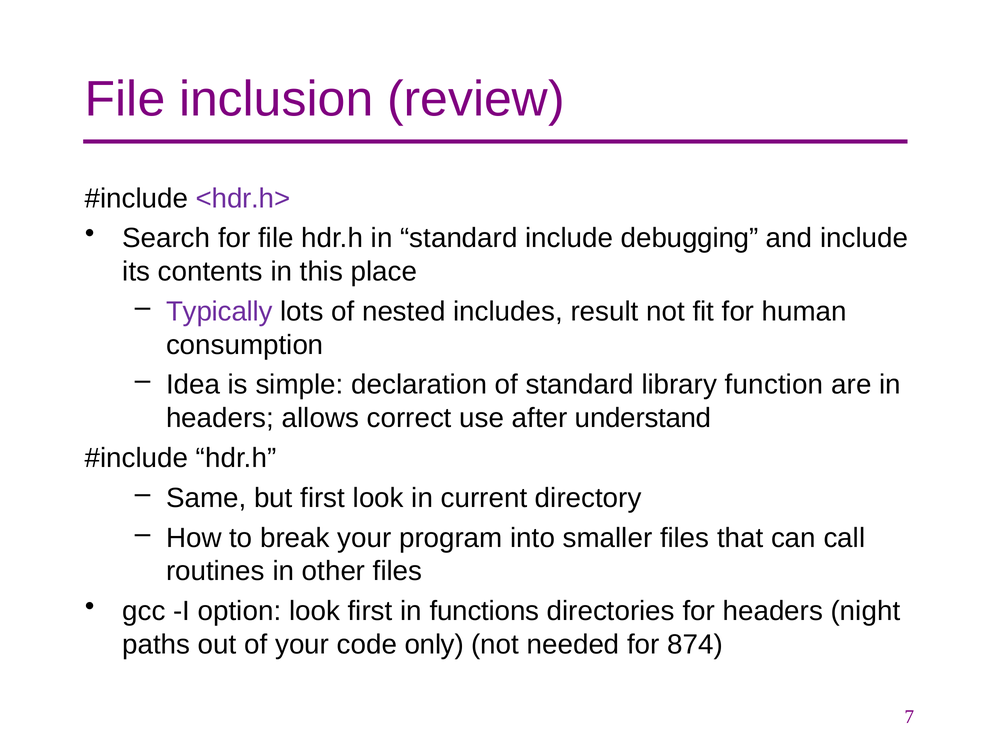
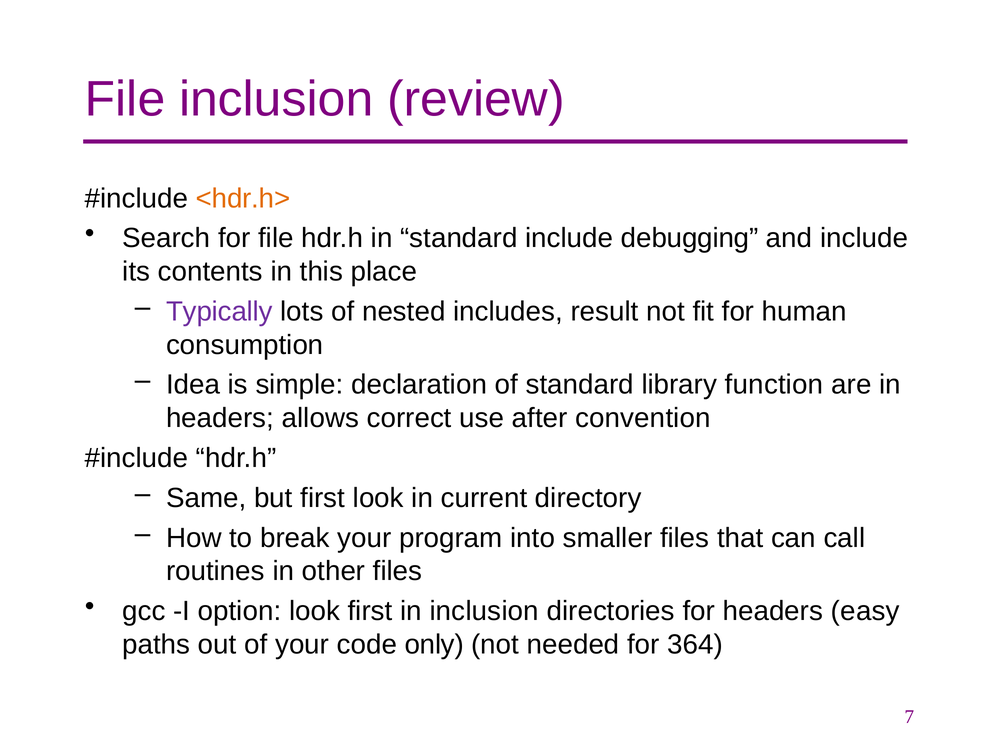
<hdr.h> colour: purple -> orange (243, 198)
understand: understand -> convention (643, 418)
in functions: functions -> inclusion (484, 611)
night: night -> easy (865, 611)
874: 874 -> 364 (695, 645)
